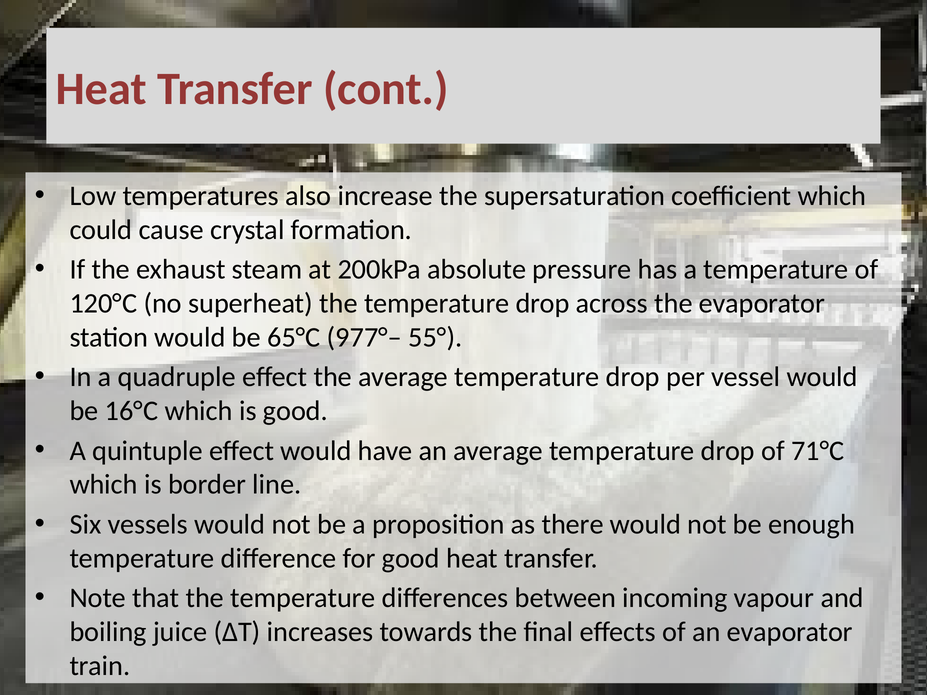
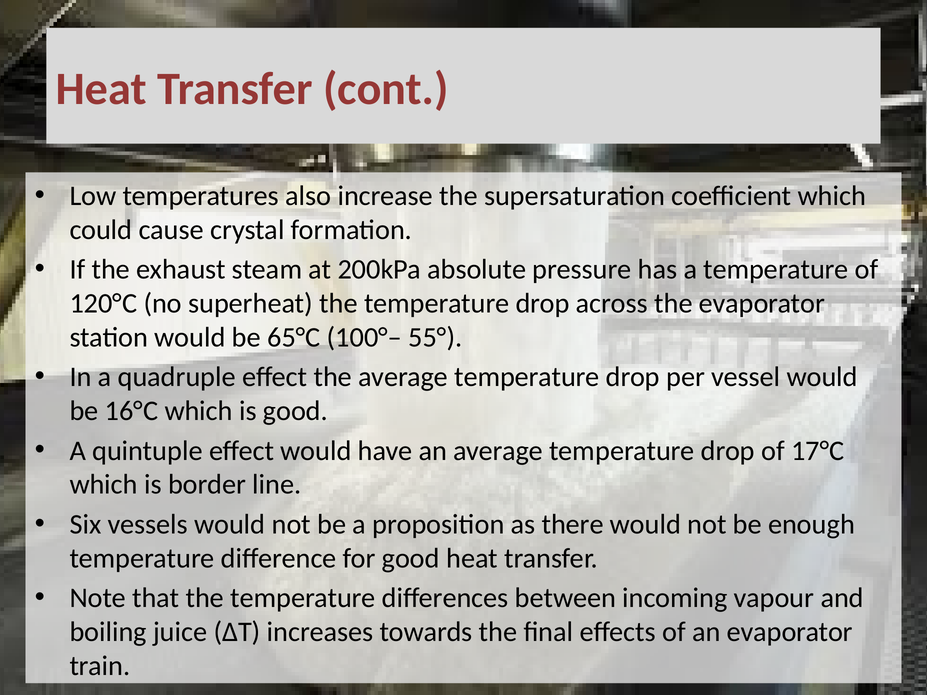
977°–: 977°– -> 100°– (364, 338)
71°C: 71°C -> 17°C (818, 451)
